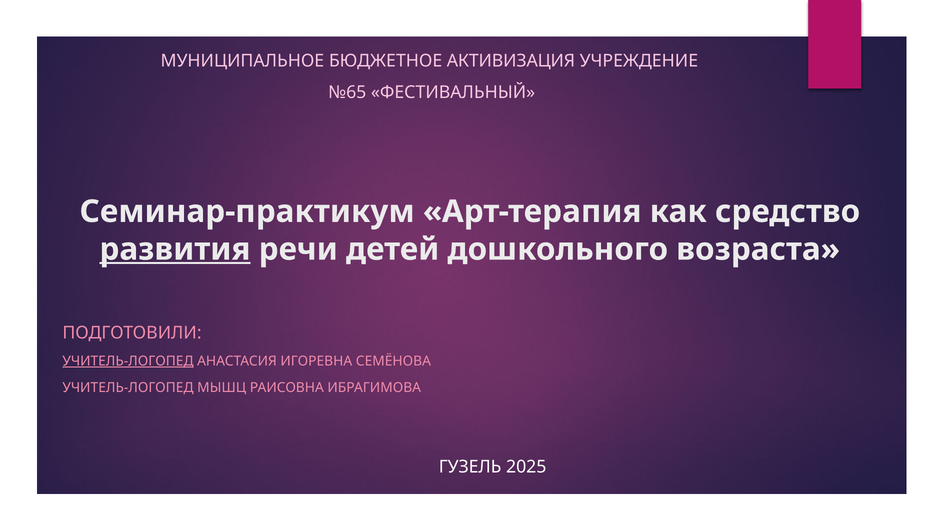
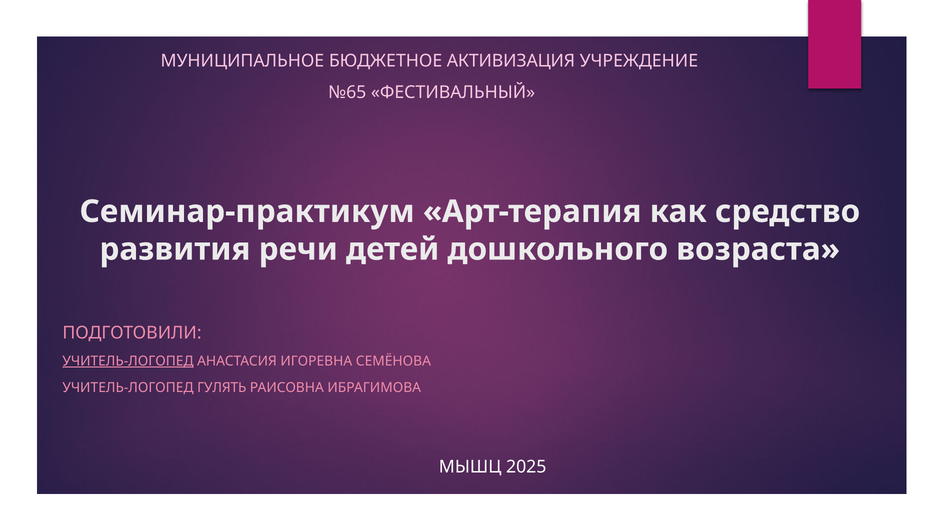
развития underline: present -> none (175, 249)
МЫШЦ: МЫШЦ -> ГУЛЯТЬ (222, 388)
ГУЗЕЛЬ: ГУЗЕЛЬ -> МЫШЦ (470, 467)
